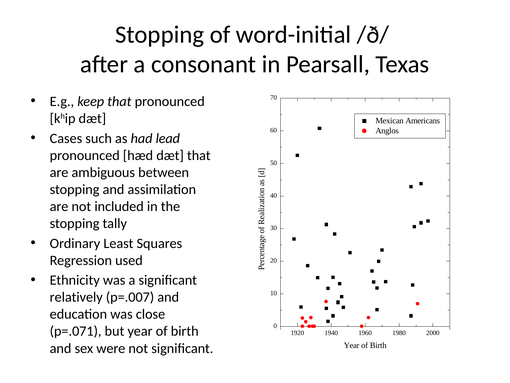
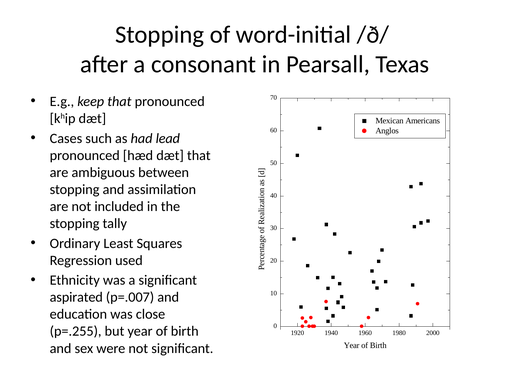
relatively: relatively -> aspirated (76, 297)
p=.071: p=.071 -> p=.255 (76, 331)
